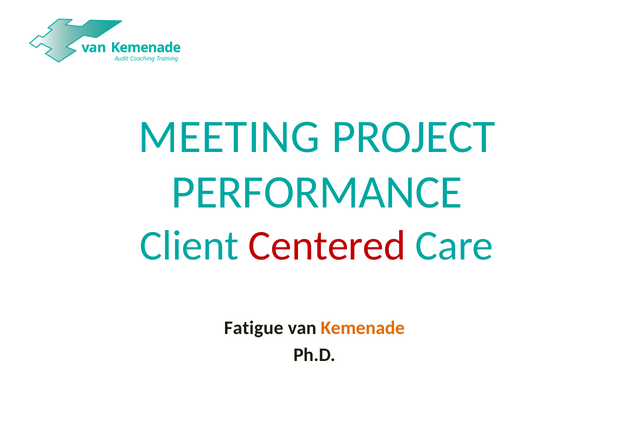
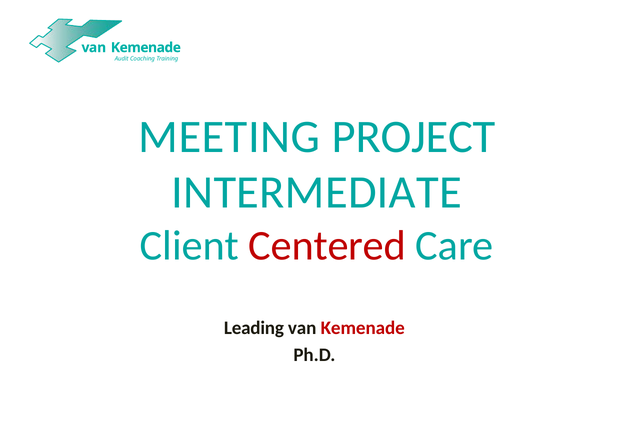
PERFORMANCE: PERFORMANCE -> INTERMEDIATE (317, 192)
Fatigue: Fatigue -> Leading (254, 328)
Kemenade colour: orange -> red (363, 328)
